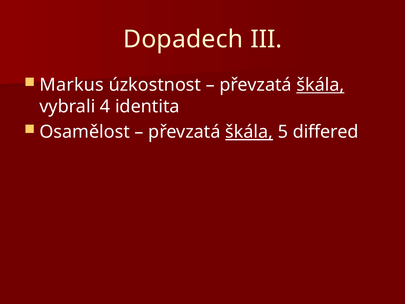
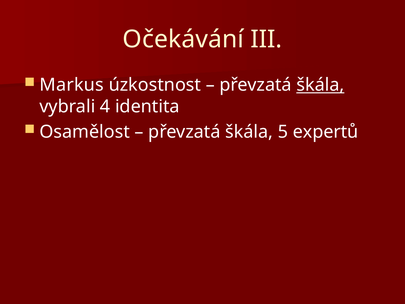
Dopadech: Dopadech -> Očekávání (183, 39)
škála underline: present -> none (249, 132)
differed: differed -> expertů (326, 132)
